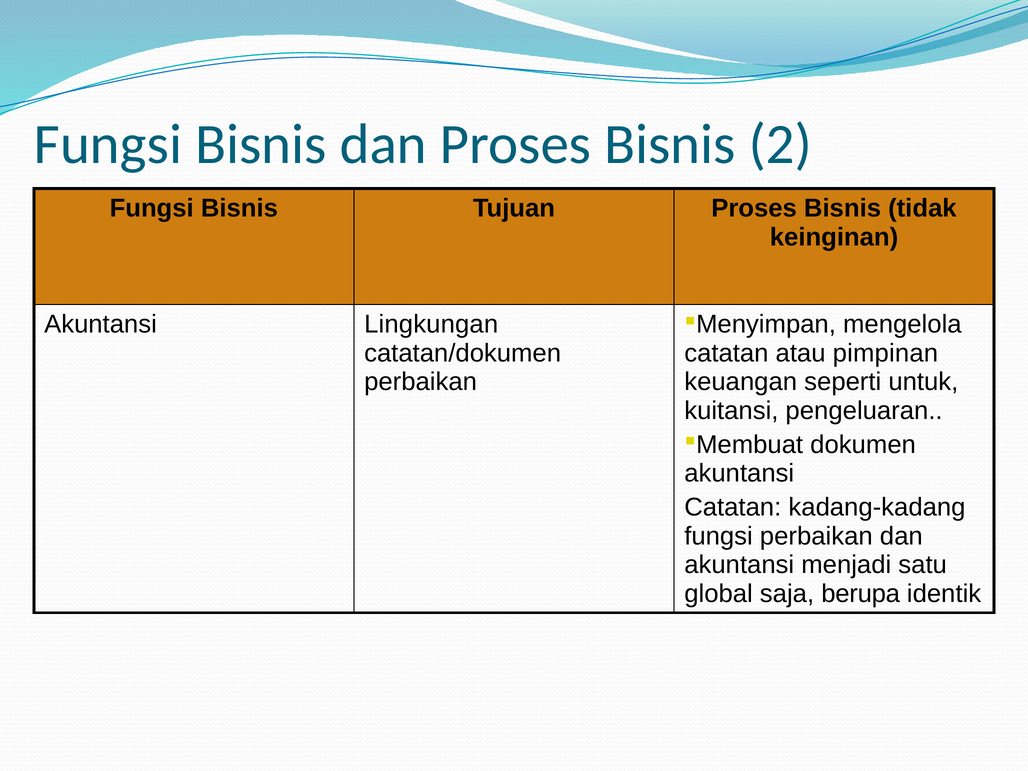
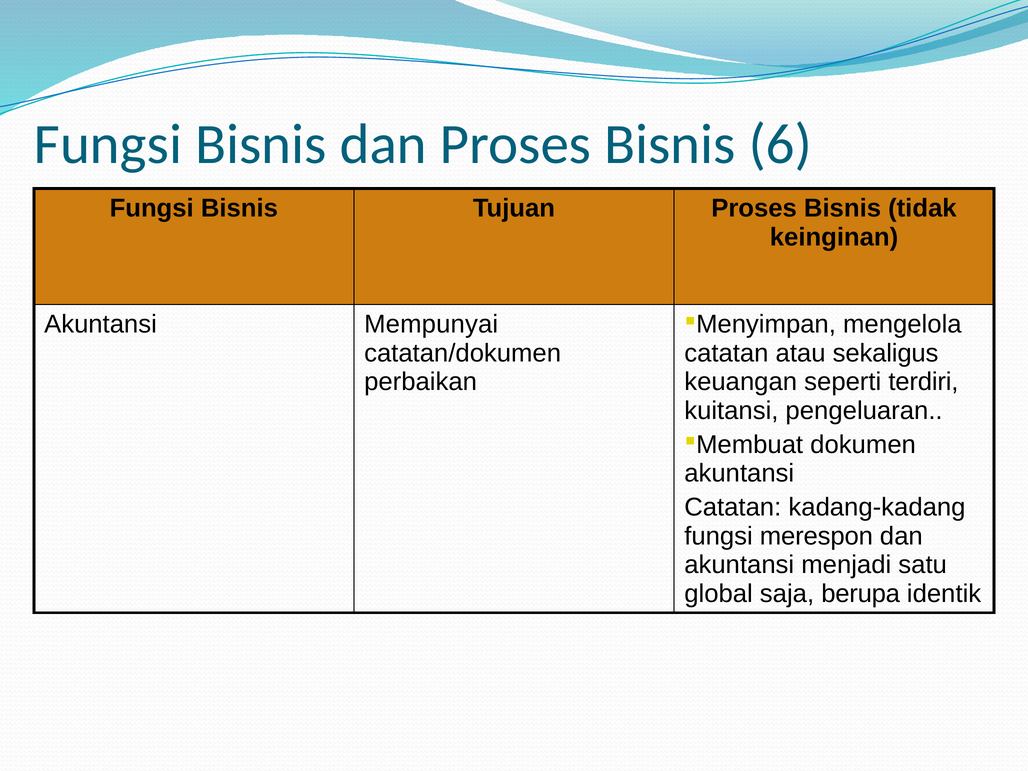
2: 2 -> 6 (780, 144)
Lingkungan: Lingkungan -> Mempunyai (431, 324)
pimpinan: pimpinan -> sekaligus (886, 353)
untuk: untuk -> terdiri (923, 382)
fungsi perbaikan: perbaikan -> merespon (816, 536)
